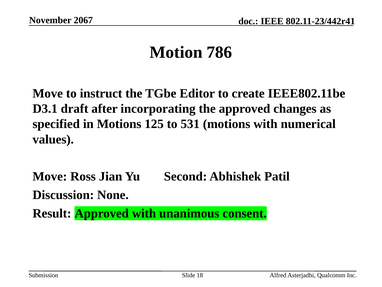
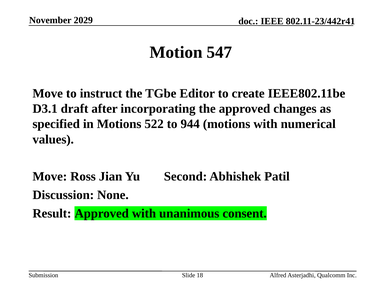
2067: 2067 -> 2029 (83, 20)
786: 786 -> 547 (219, 52)
125: 125 -> 522 (154, 124)
531: 531 -> 944 (190, 124)
